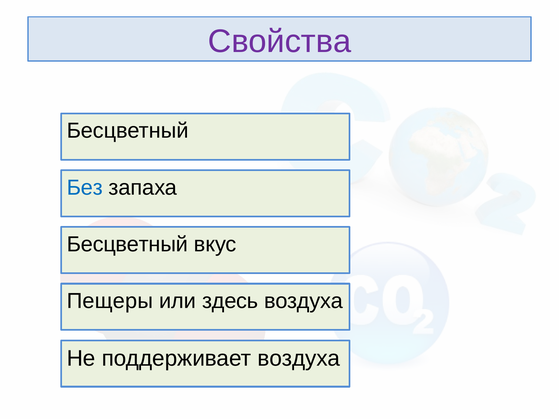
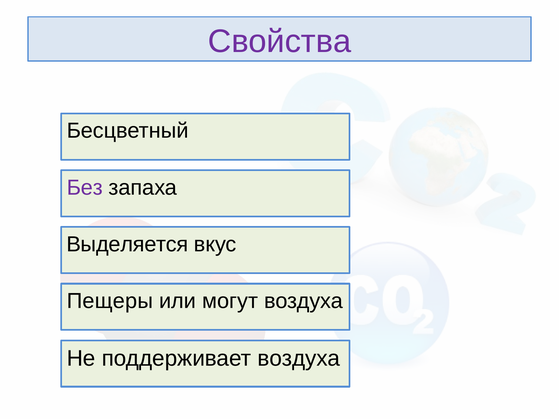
Без colour: blue -> purple (85, 188)
Бесцветный: Бесцветный -> Выделяется (127, 244)
здесь: здесь -> могут (230, 301)
